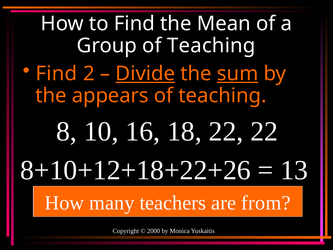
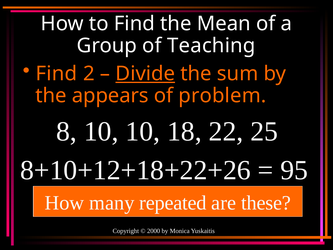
sum underline: present -> none (238, 74)
teaching: teaching -> problem (222, 96)
10 16: 16 -> 10 (143, 131)
22 22: 22 -> 25 (264, 131)
13: 13 -> 95 (294, 170)
teachers: teachers -> repeated (173, 203)
from: from -> these (266, 203)
